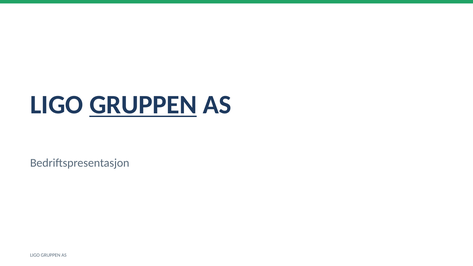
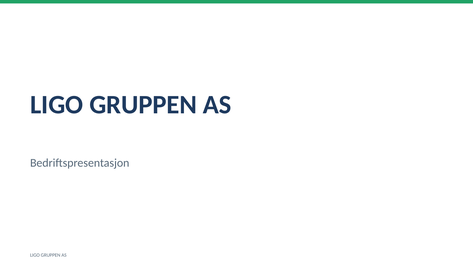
GRUPPEN underline: present -> none (143, 105)
